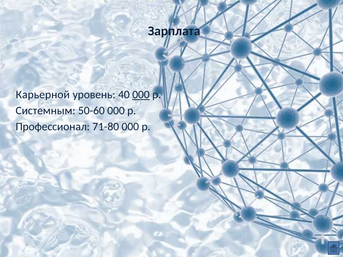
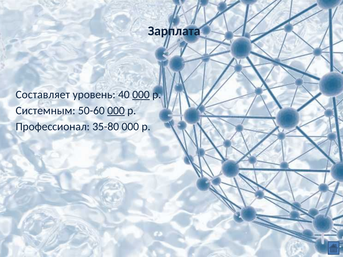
Карьерной: Карьерной -> Составляет (43, 95)
000 underline: none -> present (116, 111)
71-80: 71-80 -> 35-80 (106, 127)
